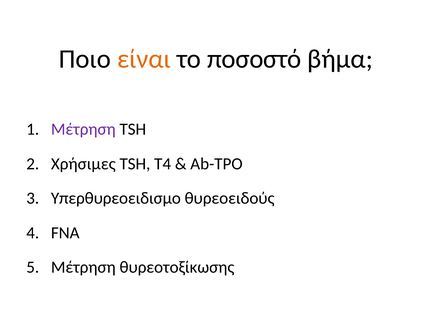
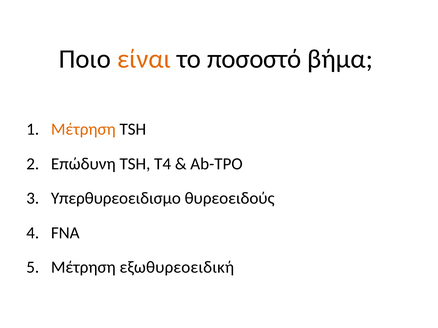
Μέτρηση colour: purple -> orange (83, 129)
Χρήσιμες: Χρήσιμες -> Επώδυνη (83, 164)
θυρεοτοξίκωσης: θυρεοτοξίκωσης -> εξωθυρεοειδική (177, 268)
